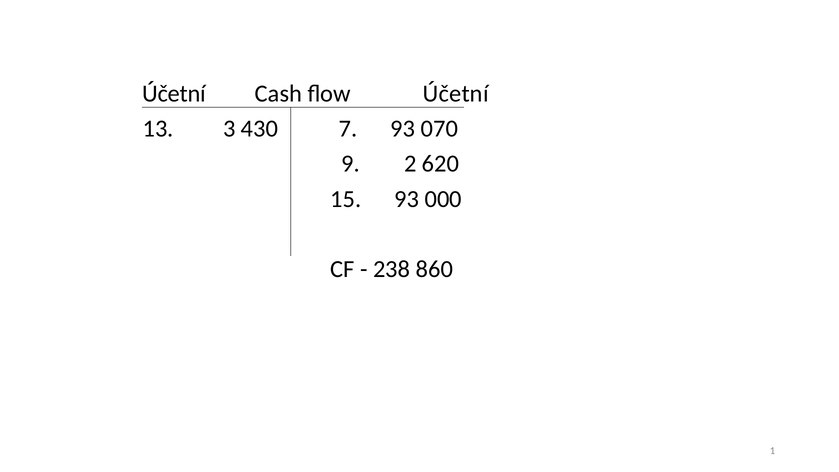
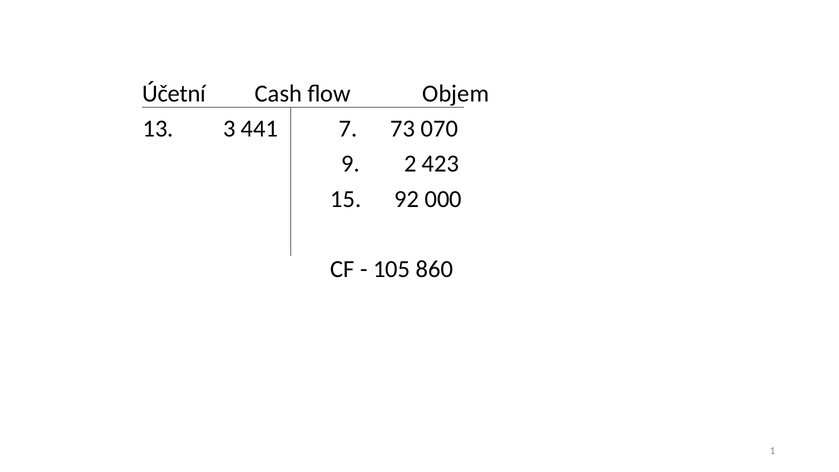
flow Účetní: Účetní -> Objem (456, 94)
430: 430 -> 441 (260, 129)
7 93: 93 -> 73 (403, 129)
620: 620 -> 423 (441, 164)
15 93: 93 -> 92 (407, 199)
238: 238 -> 105 (392, 269)
